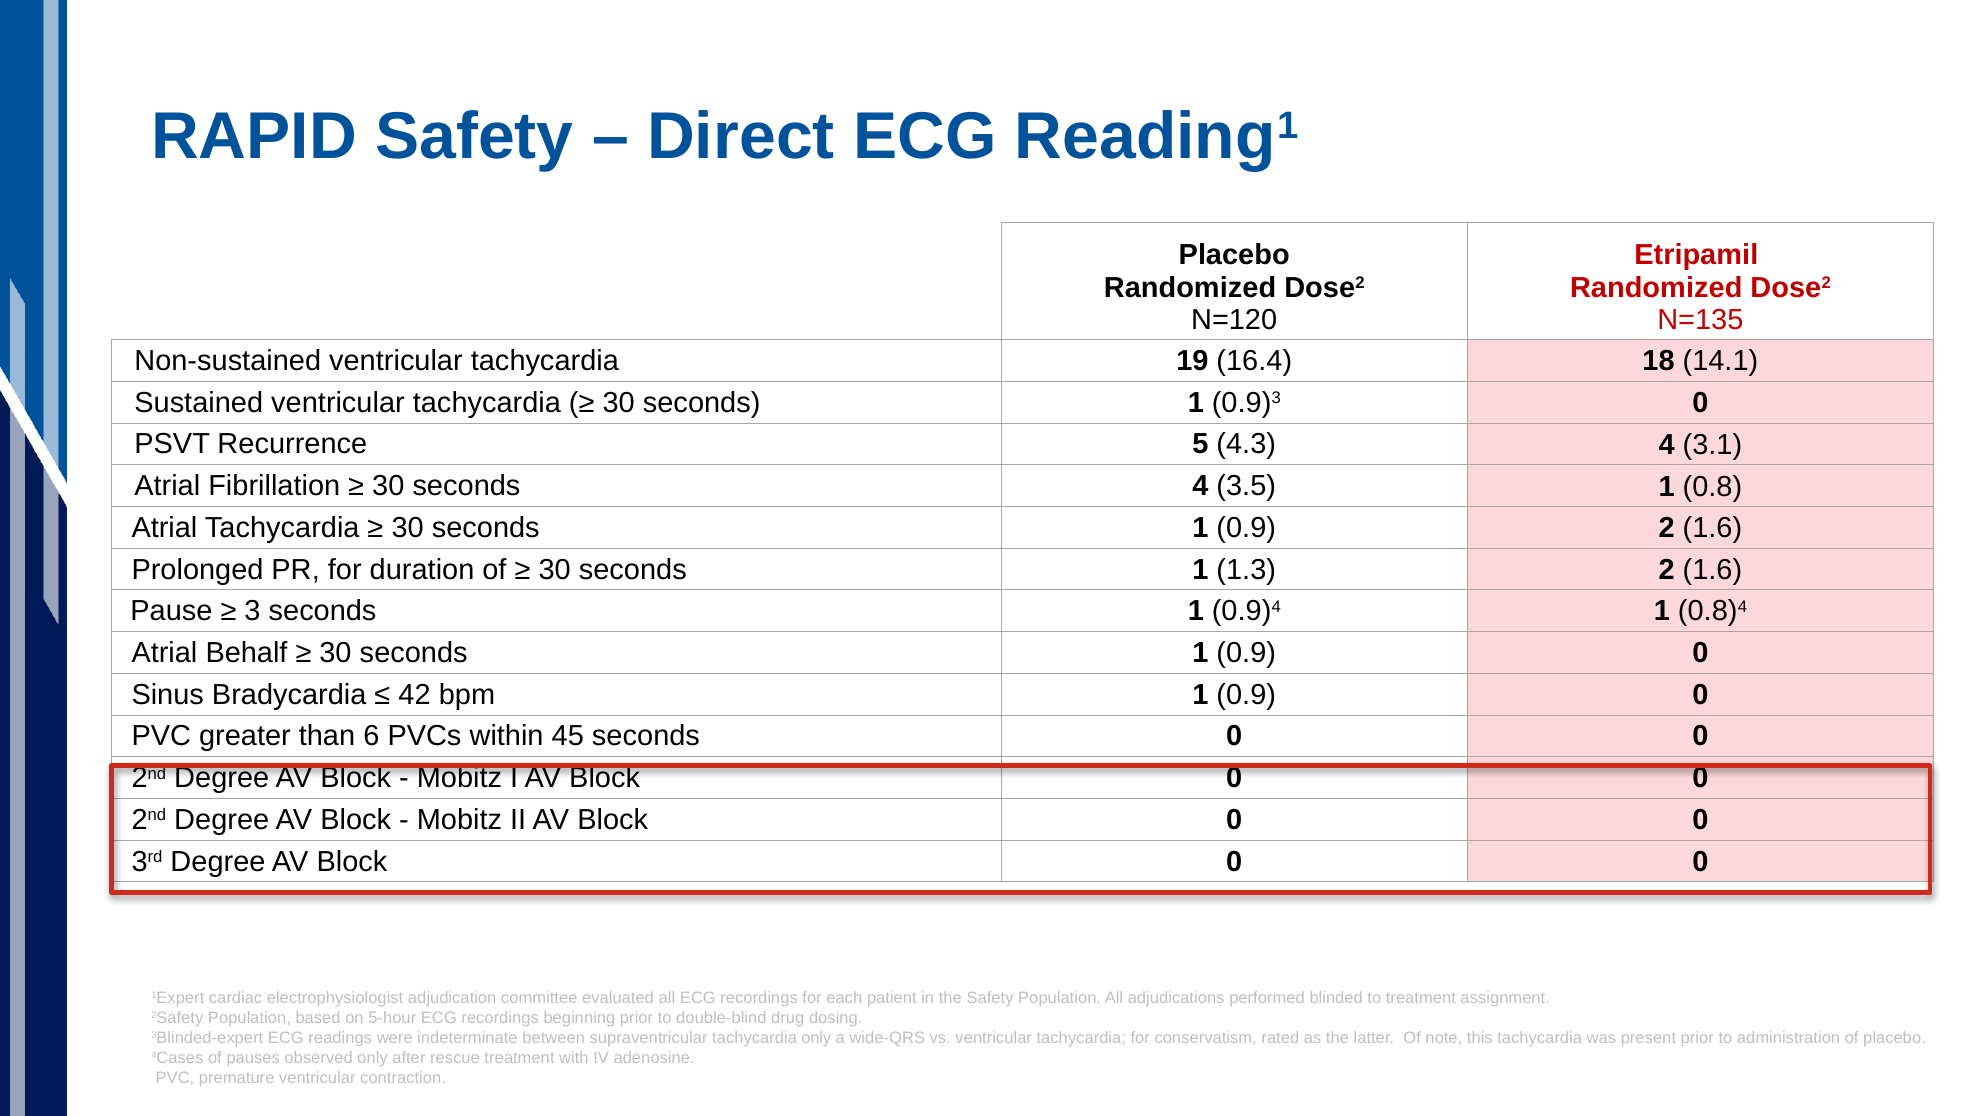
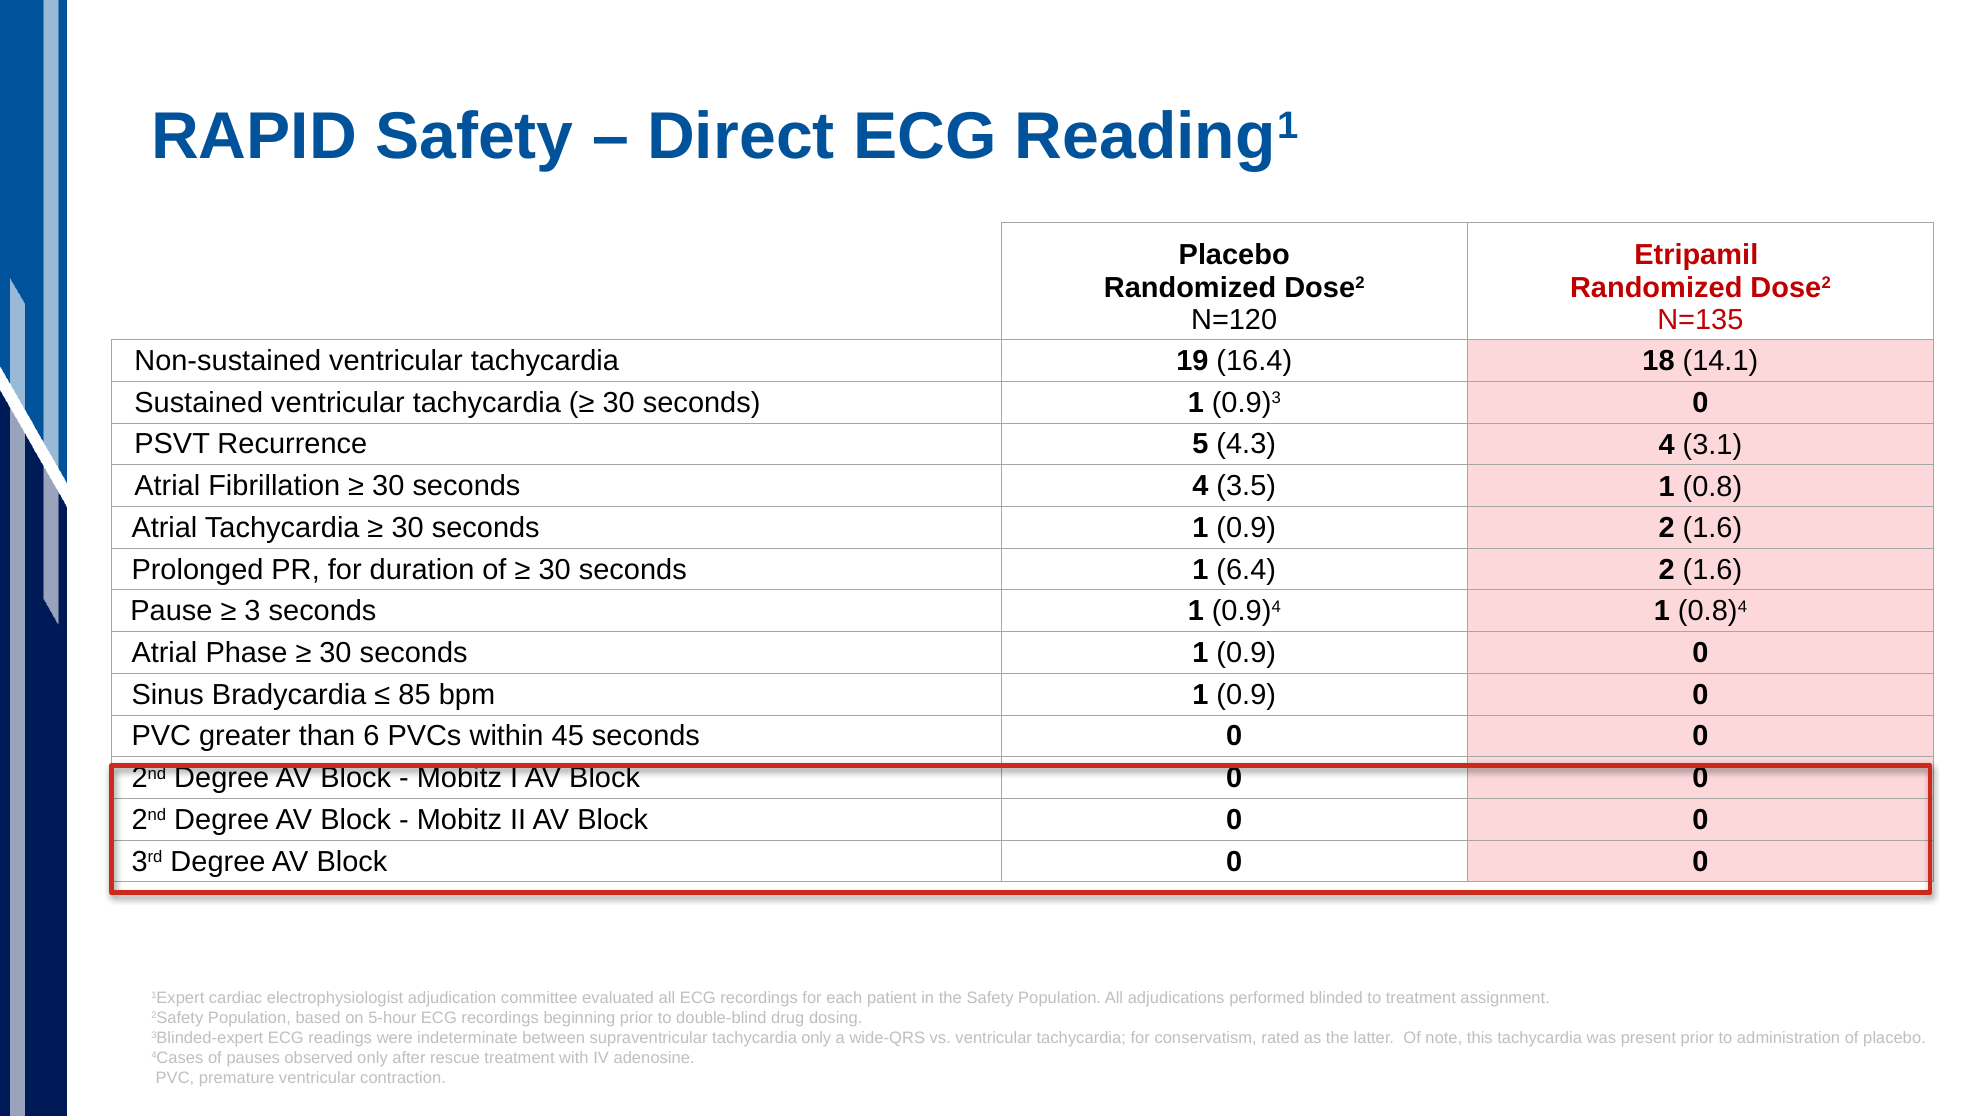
1.3: 1.3 -> 6.4 (1246, 570)
Behalf: Behalf -> Phase (246, 653)
42: 42 -> 85 (415, 695)
